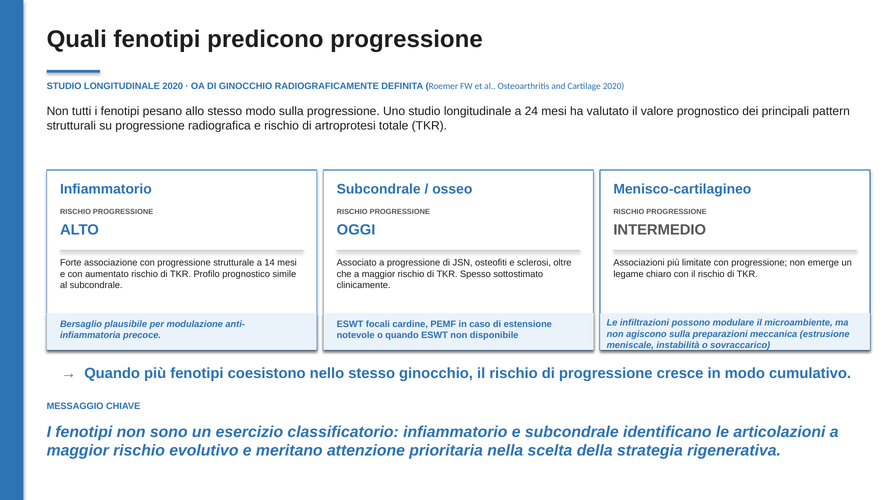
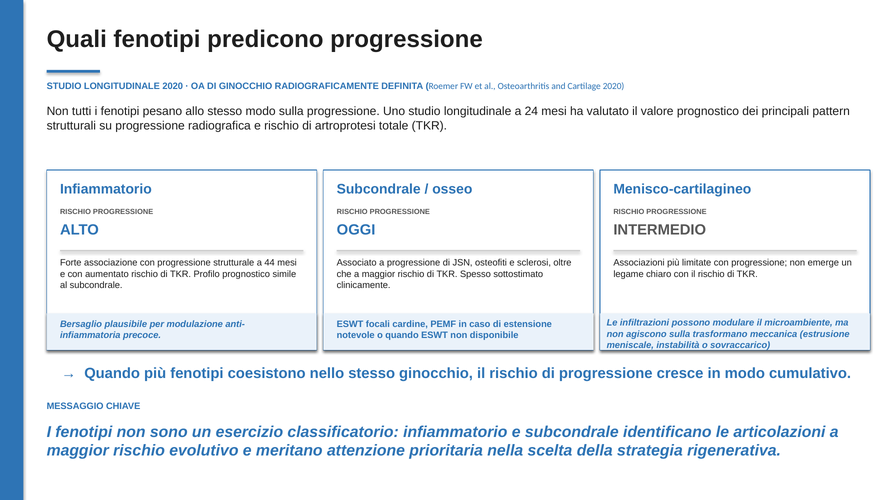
14: 14 -> 44 (270, 263)
preparazioni: preparazioni -> trasformano (720, 334)
